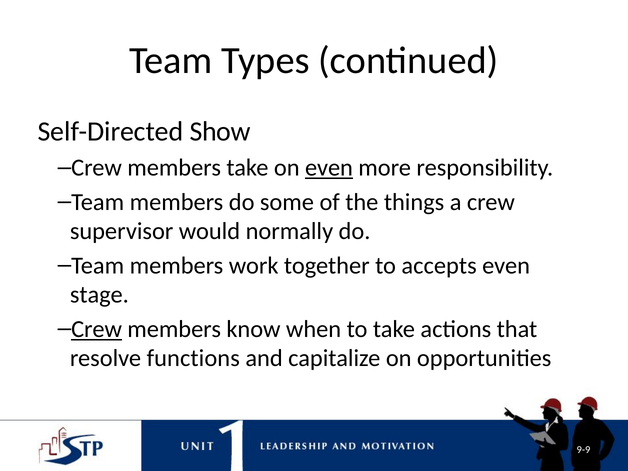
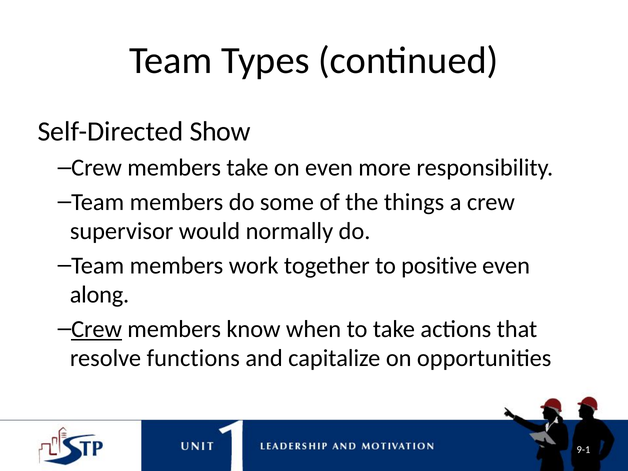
even underline: present -> none (329, 168)
accepts: accepts -> positive (439, 266)
stage: stage -> along (99, 295)
9-9: 9-9 -> 9-1 (583, 450)
